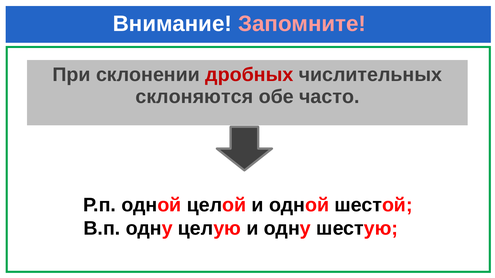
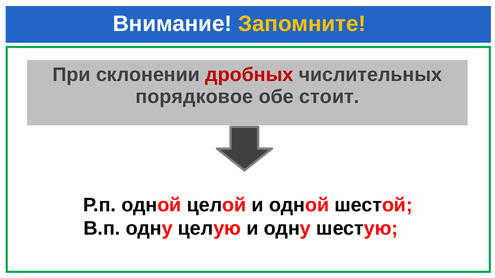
Запомните colour: pink -> yellow (302, 24)
склоняются: склоняются -> порядковое (194, 97)
часто: часто -> стоит (329, 97)
